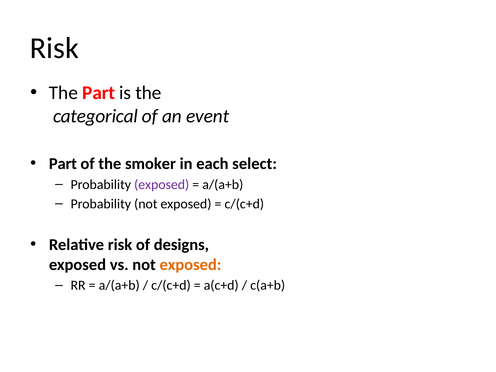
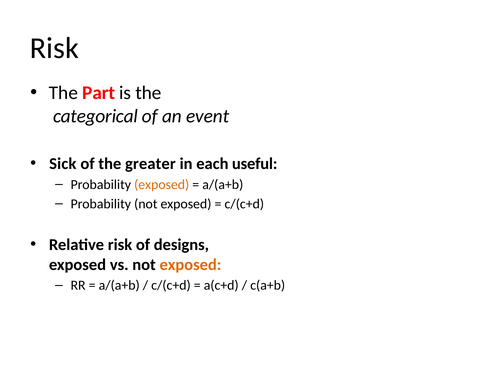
Part: Part -> Sick (63, 164)
smoker: smoker -> greater (150, 164)
select: select -> useful (255, 164)
exposed colour: purple -> orange (162, 184)
